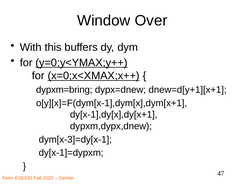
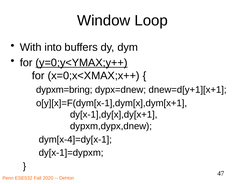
Over: Over -> Loop (151, 20)
this: this -> into (53, 47)
x=0;x<XMAX;x++ underline: present -> none (94, 76)
dym[x-3]=dy[x-1: dym[x-3]=dy[x-1 -> dym[x-4]=dy[x-1 (75, 139)
